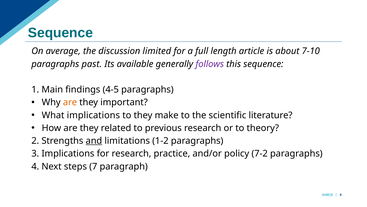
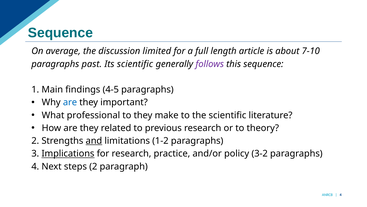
Its available: available -> scientific (135, 64)
are colour: orange -> blue (70, 102)
What implications: implications -> professional (93, 115)
Implications underline: none -> present (68, 153)
7-2: 7-2 -> 3-2 (260, 153)
steps 7: 7 -> 2 (93, 166)
